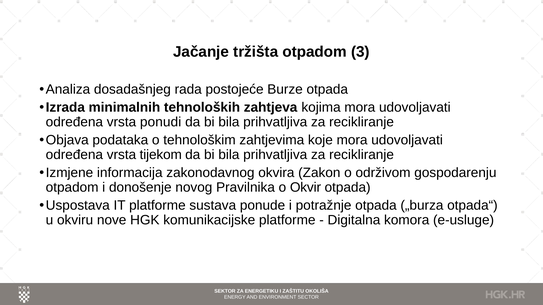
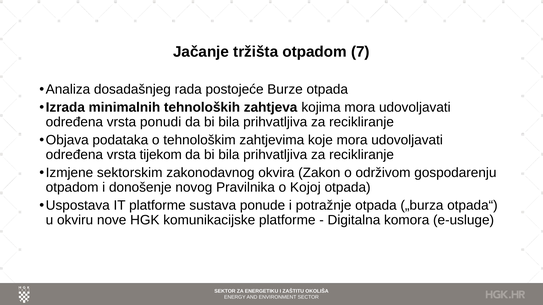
3: 3 -> 7 (360, 52)
informacija: informacija -> sektorskim (130, 173)
Okvir: Okvir -> Kojoj (305, 188)
